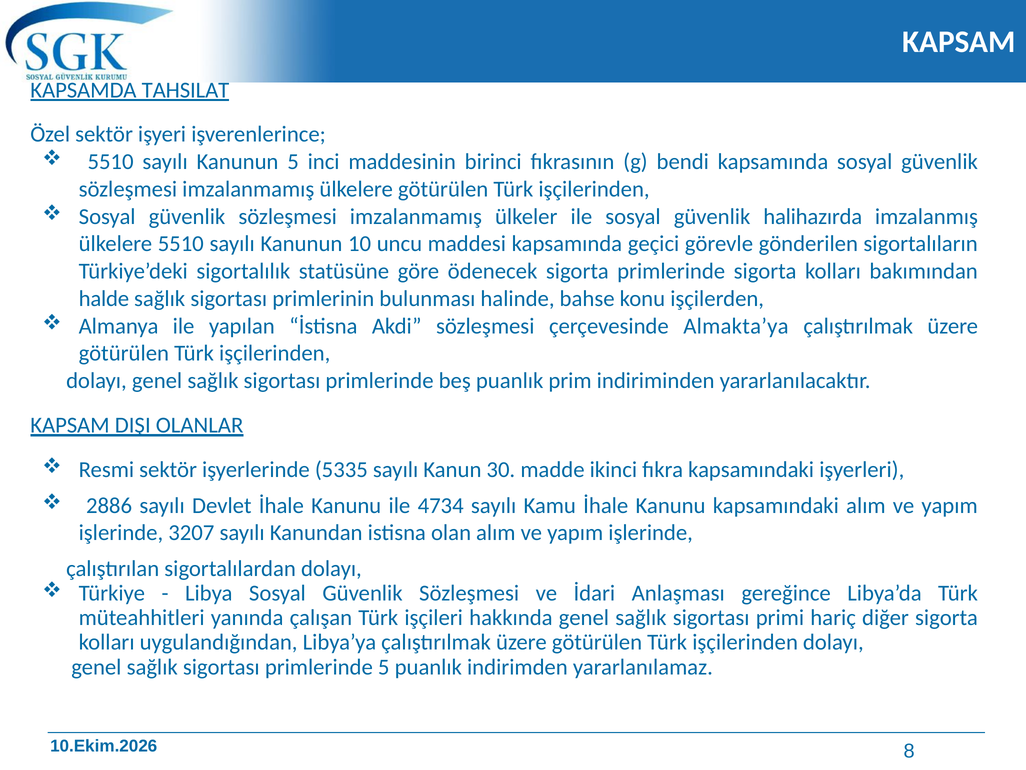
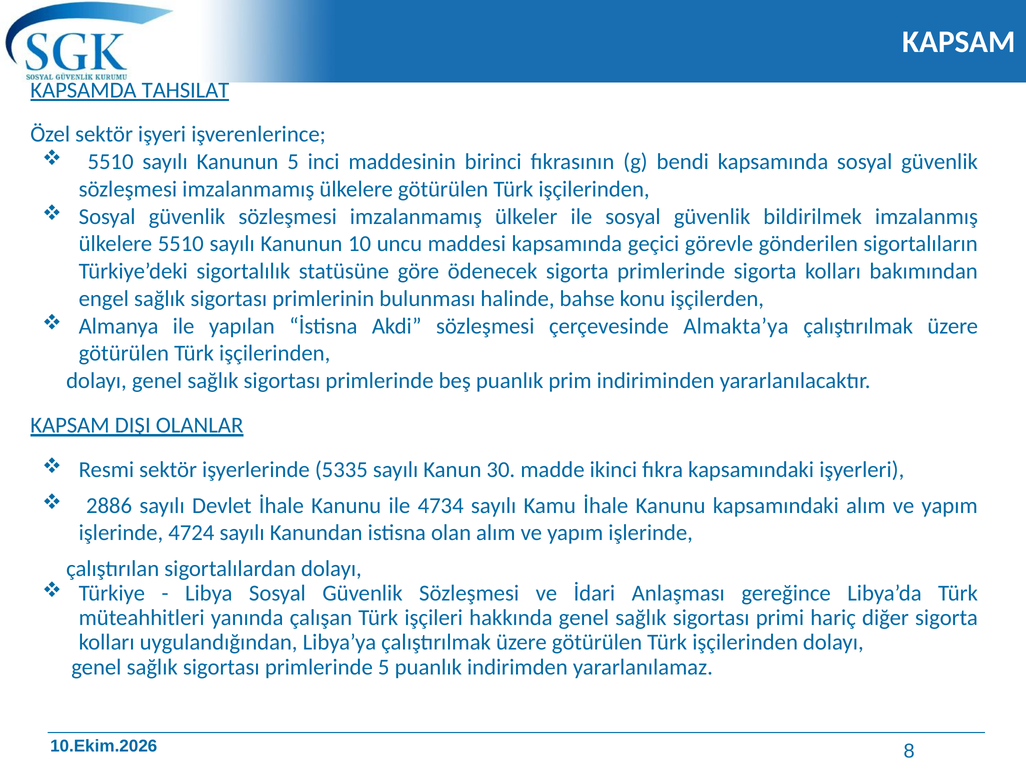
halihazırda: halihazırda -> bildirilmek (813, 216)
halde: halde -> engel (104, 298)
3207: 3207 -> 4724 (191, 533)
